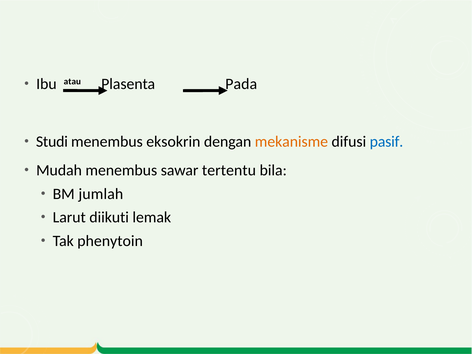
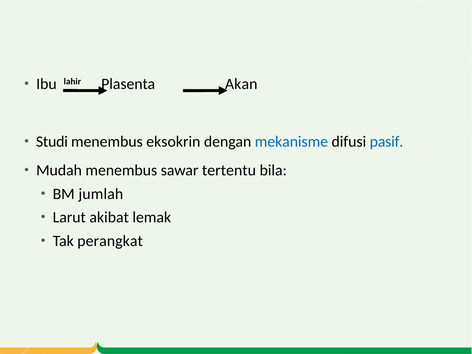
atau: atau -> lahir (72, 82)
Pada: Pada -> Akan (241, 84)
mekanisme colour: orange -> blue (291, 142)
diikuti: diikuti -> akibat (109, 217)
phenytoin: phenytoin -> perangkat (110, 241)
